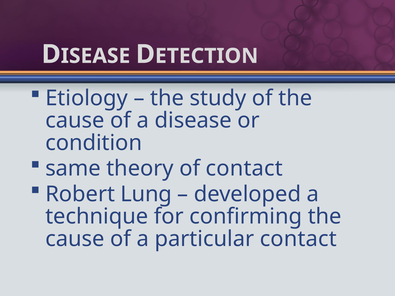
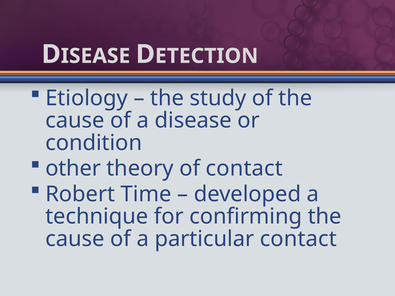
same: same -> other (73, 169)
Lung: Lung -> Time (146, 194)
